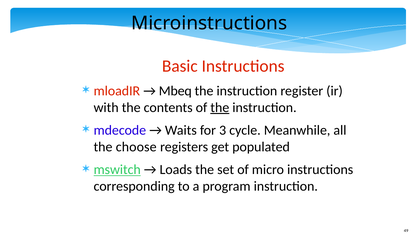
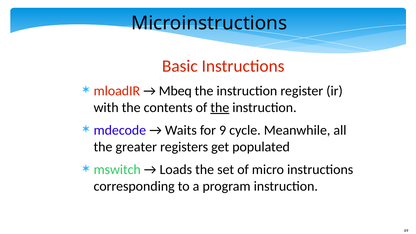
3: 3 -> 9 (223, 130)
choose: choose -> greater (136, 147)
mswitch underline: present -> none (117, 170)
